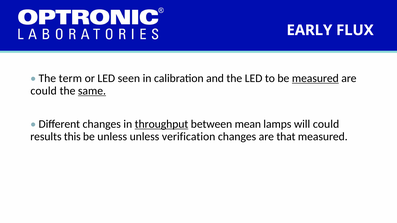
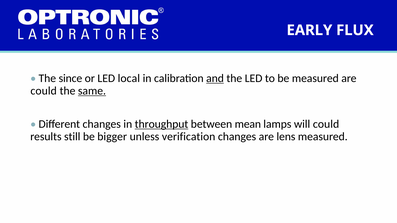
term: term -> since (70, 78)
seen: seen -> local (129, 78)
and underline: none -> present (215, 78)
measured underline: present -> none (315, 78)
this: this -> still (72, 137)
be unless: unless -> bigger (112, 137)
that: that -> lens (286, 137)
